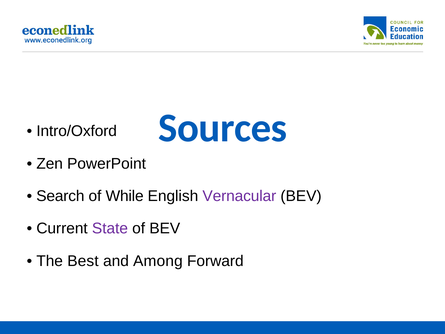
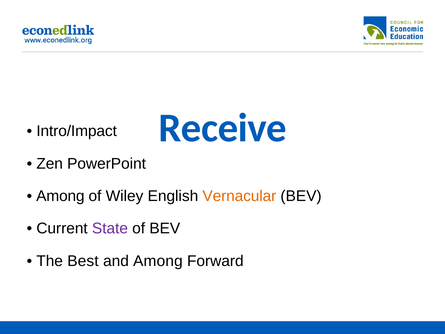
Sources: Sources -> Receive (223, 128)
Intro/Oxford: Intro/Oxford -> Intro/Impact (77, 131)
Search: Search -> Among (60, 196)
While: While -> Wiley (125, 196)
Vernacular colour: purple -> orange (239, 196)
